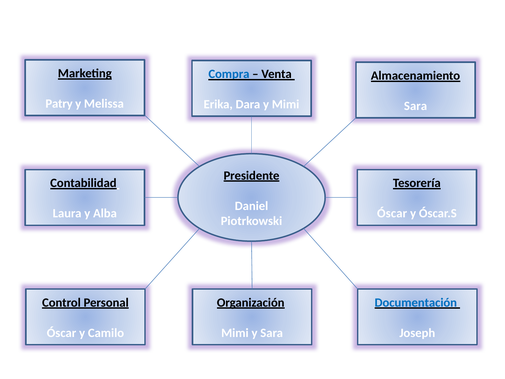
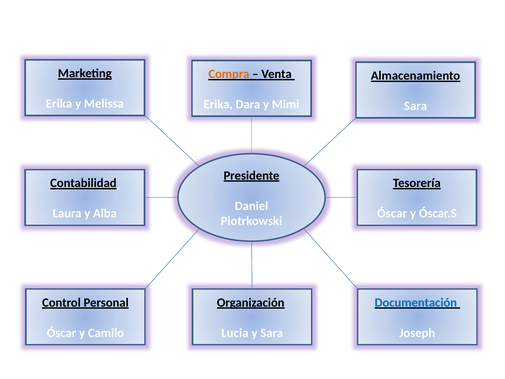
Compra colour: blue -> orange (229, 74)
Patry: Patry -> Erika (59, 104)
Mimi: Mimi -> Lucia (235, 333)
